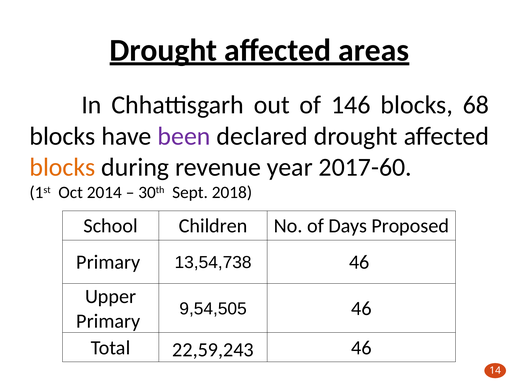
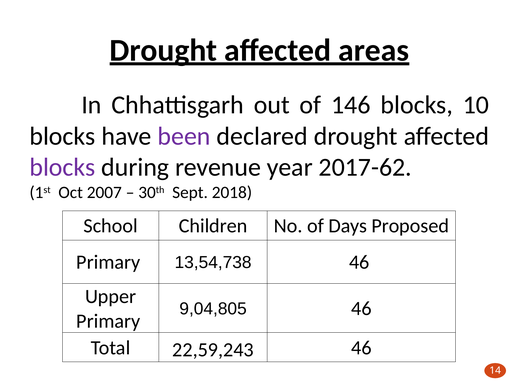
68: 68 -> 10 (476, 105)
blocks colour: orange -> purple (62, 167)
2017-60: 2017-60 -> 2017-62 (365, 167)
2014: 2014 -> 2007 (104, 193)
9,54,505: 9,54,505 -> 9,04,805 (213, 309)
